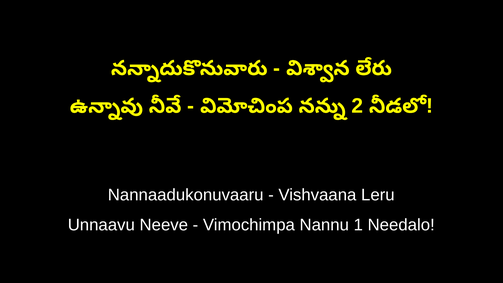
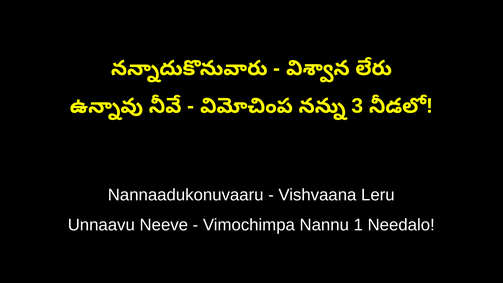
2: 2 -> 3 (357, 106)
